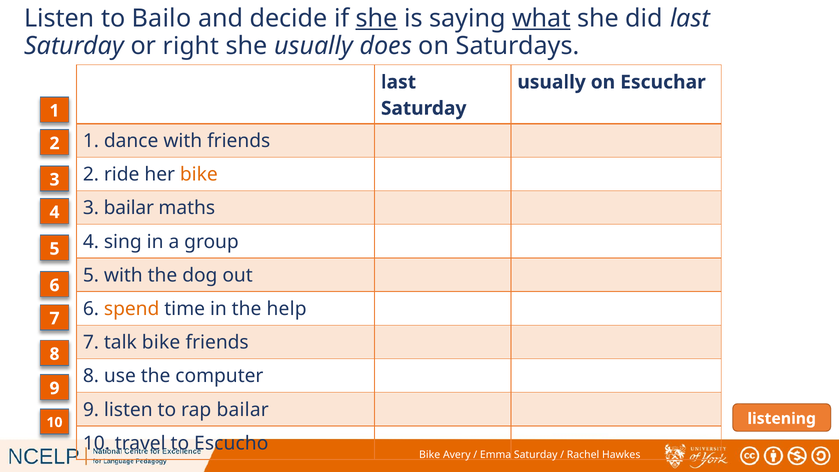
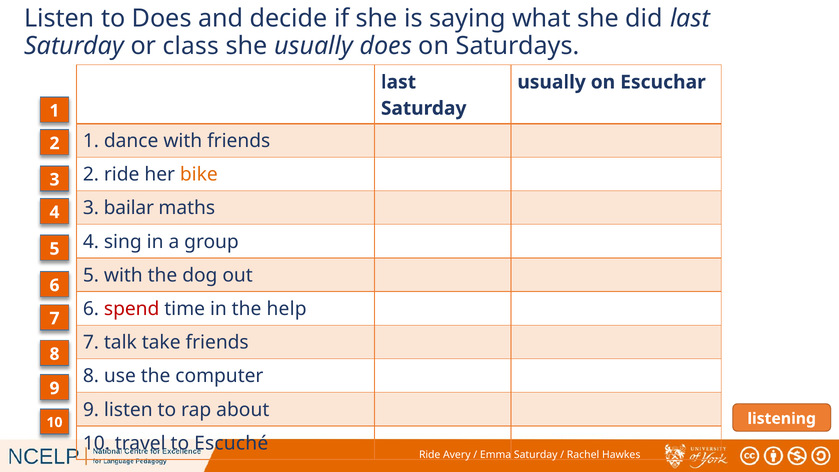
to Bailo: Bailo -> Does (162, 19)
she underline: present -> none (377, 19)
what underline: present -> none (541, 19)
right: right -> class (191, 46)
spend colour: orange -> red (132, 309)
talk bike: bike -> take (161, 342)
rap bailar: bailar -> about (243, 410)
Escucho: Escucho -> Escuché (231, 443)
Bike: Bike -> Ride (430, 455)
